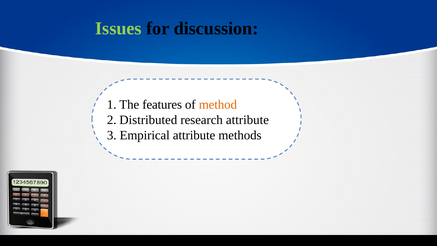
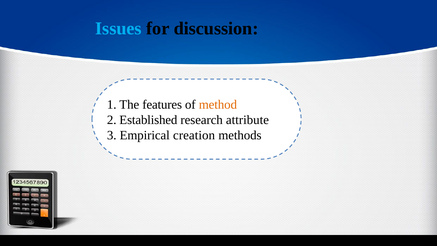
Issues colour: light green -> light blue (118, 28)
Distributed: Distributed -> Established (148, 120)
Empirical attribute: attribute -> creation (194, 135)
